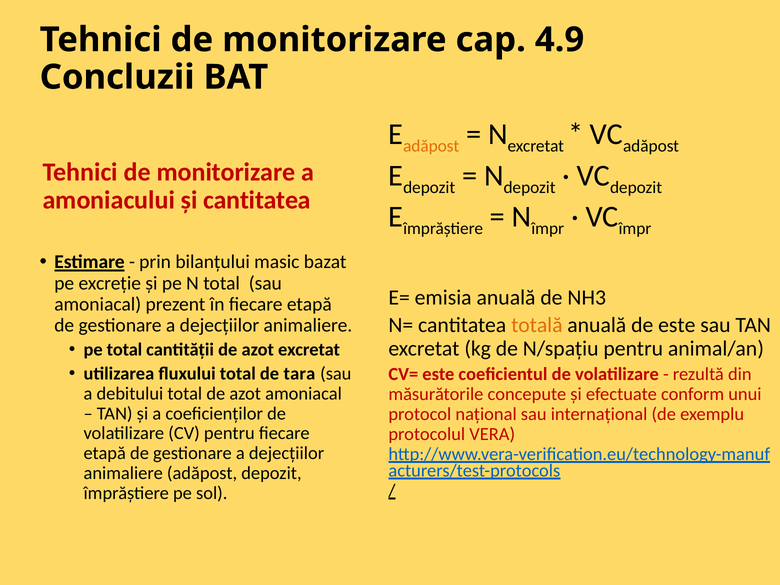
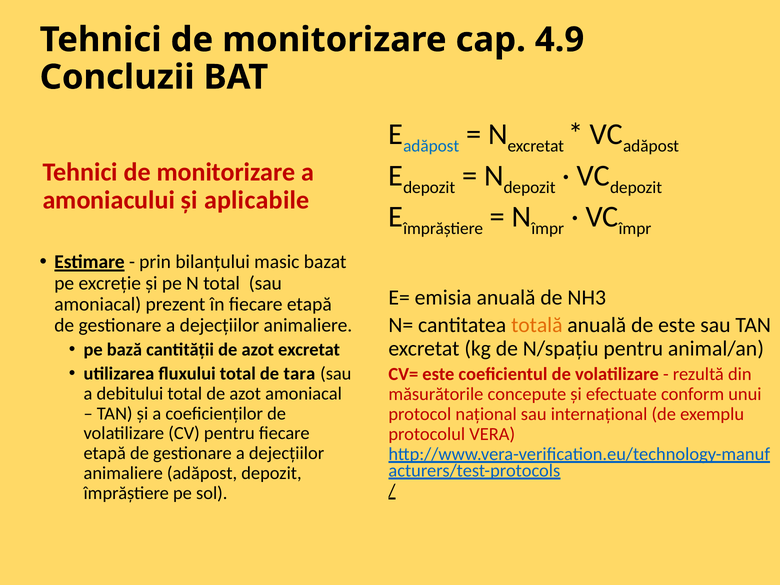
adăpost colour: orange -> blue (431, 146)
și cantitatea: cantitatea -> aplicabile (257, 200)
pe total: total -> bază (124, 350)
